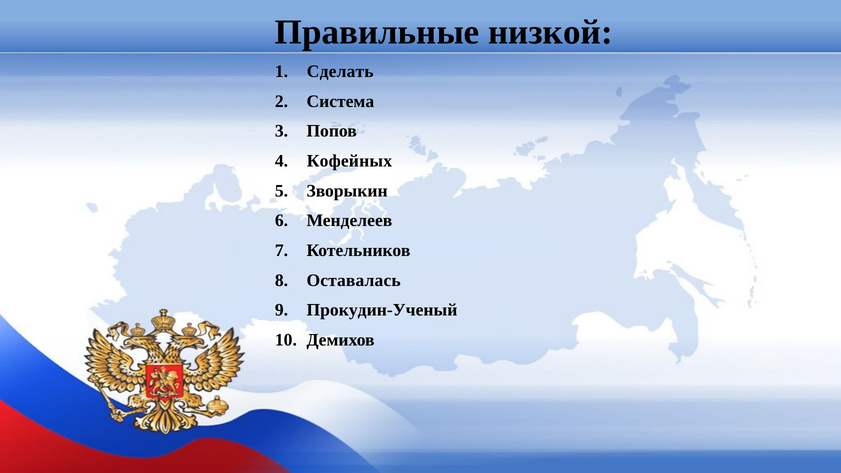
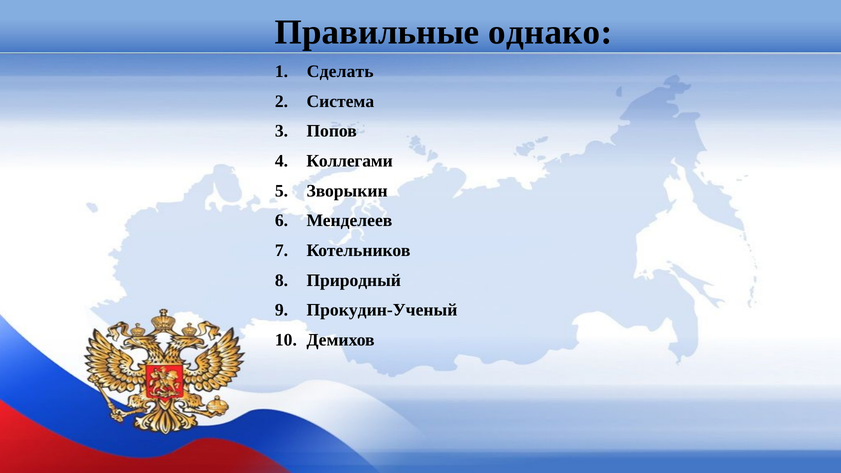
низкой: низкой -> однако (550, 32)
Кофейных: Кофейных -> Коллегами (350, 161)
Оставалась: Оставалась -> Природный (354, 280)
